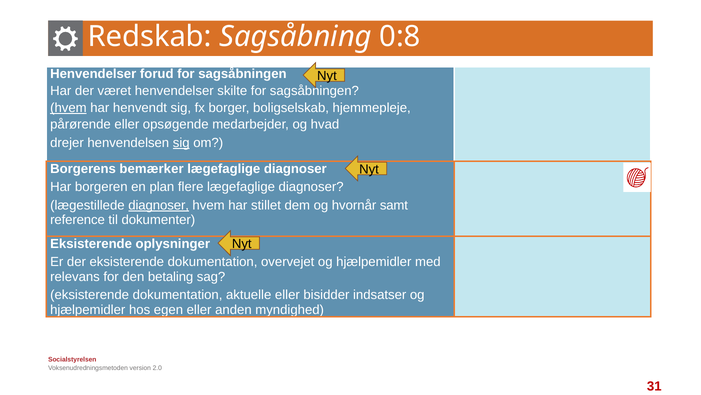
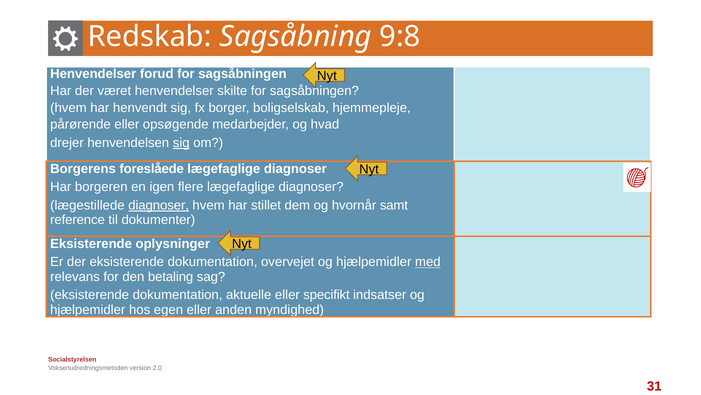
0:8: 0:8 -> 9:8 (400, 36)
hvem underline: present -> none (68, 108)
bemærker: bemærker -> foreslåede (152, 168)
plan: plan -> igen (162, 187)
med underline: none -> present (428, 262)
bisidder: bisidder -> specifikt (327, 295)
